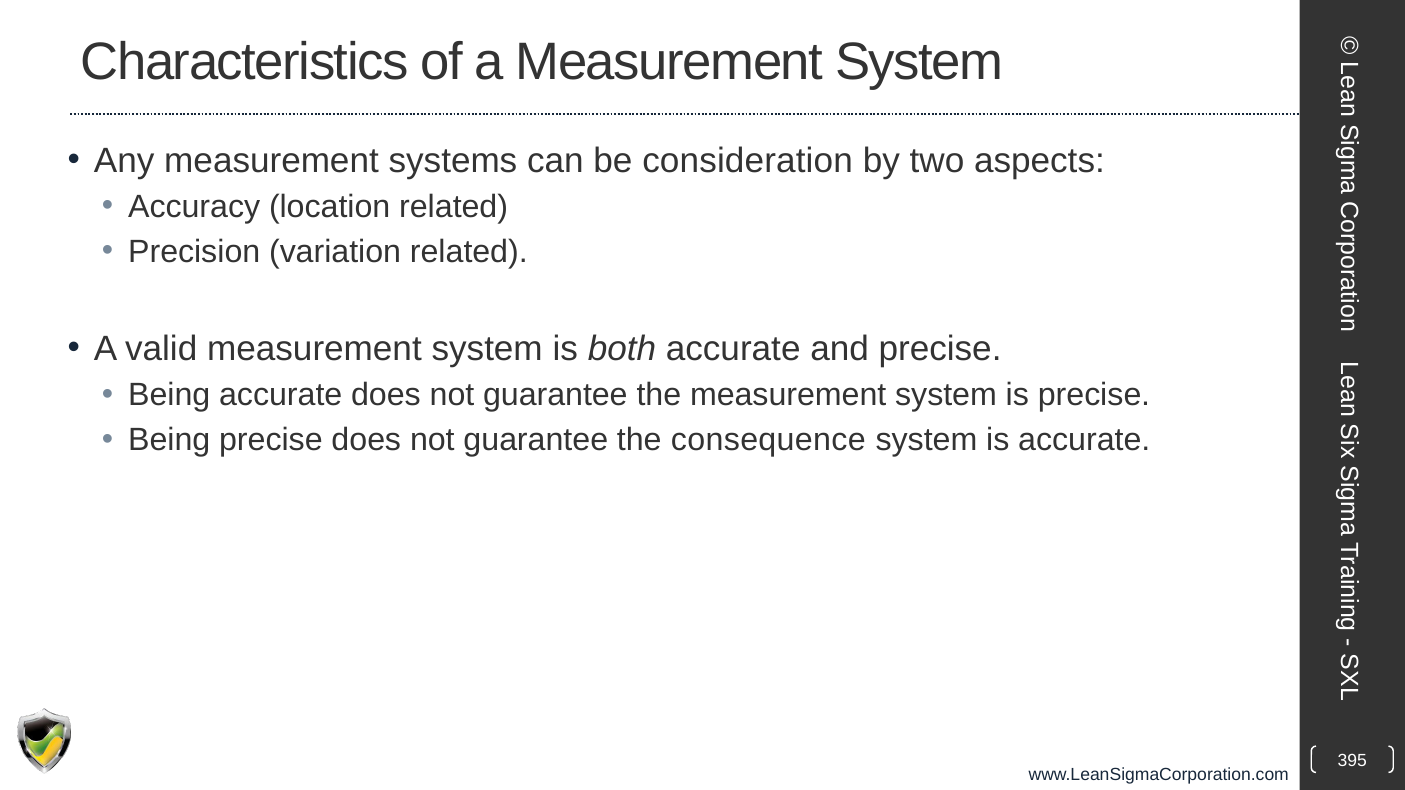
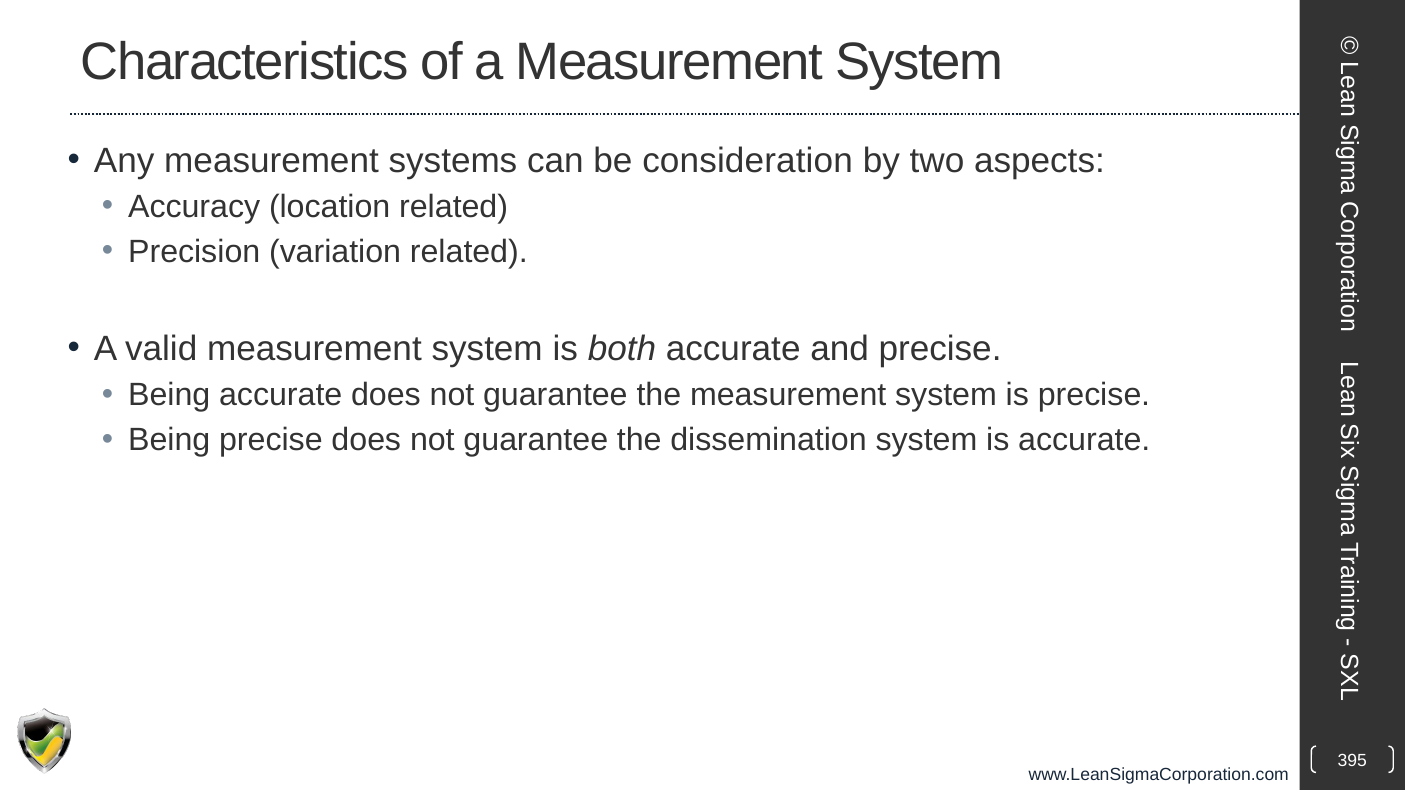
consequence: consequence -> dissemination (769, 440)
